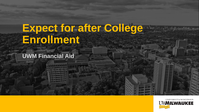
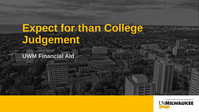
after: after -> than (90, 28)
Enrollment: Enrollment -> Judgement (51, 40)
